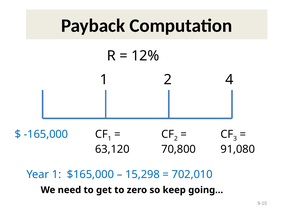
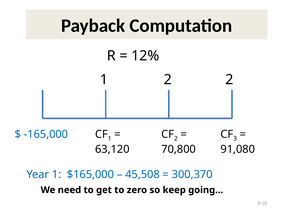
2 4: 4 -> 2 (229, 80)
15,298: 15,298 -> 45,508 (143, 174)
702,010: 702,010 -> 300,370 (192, 174)
